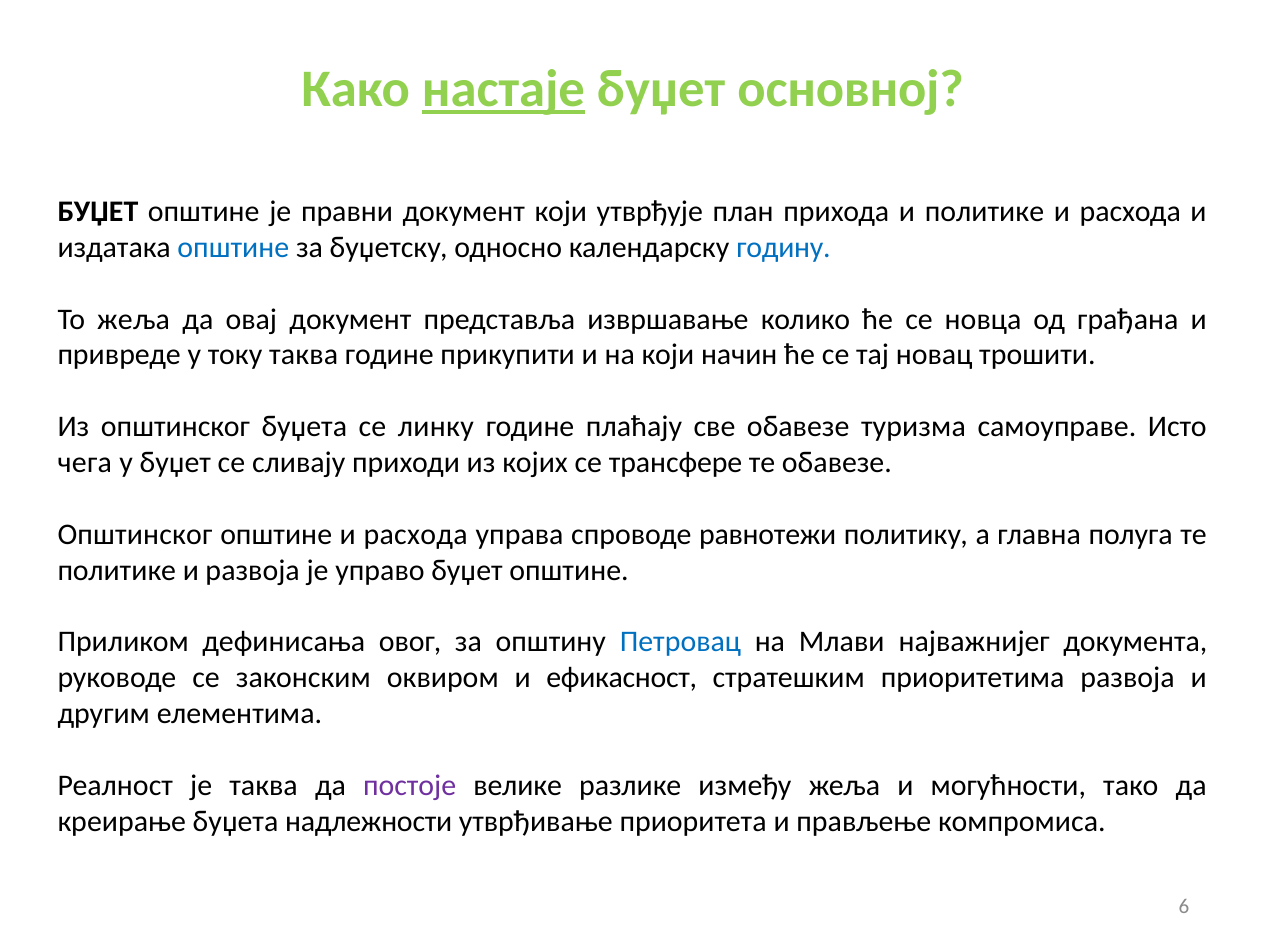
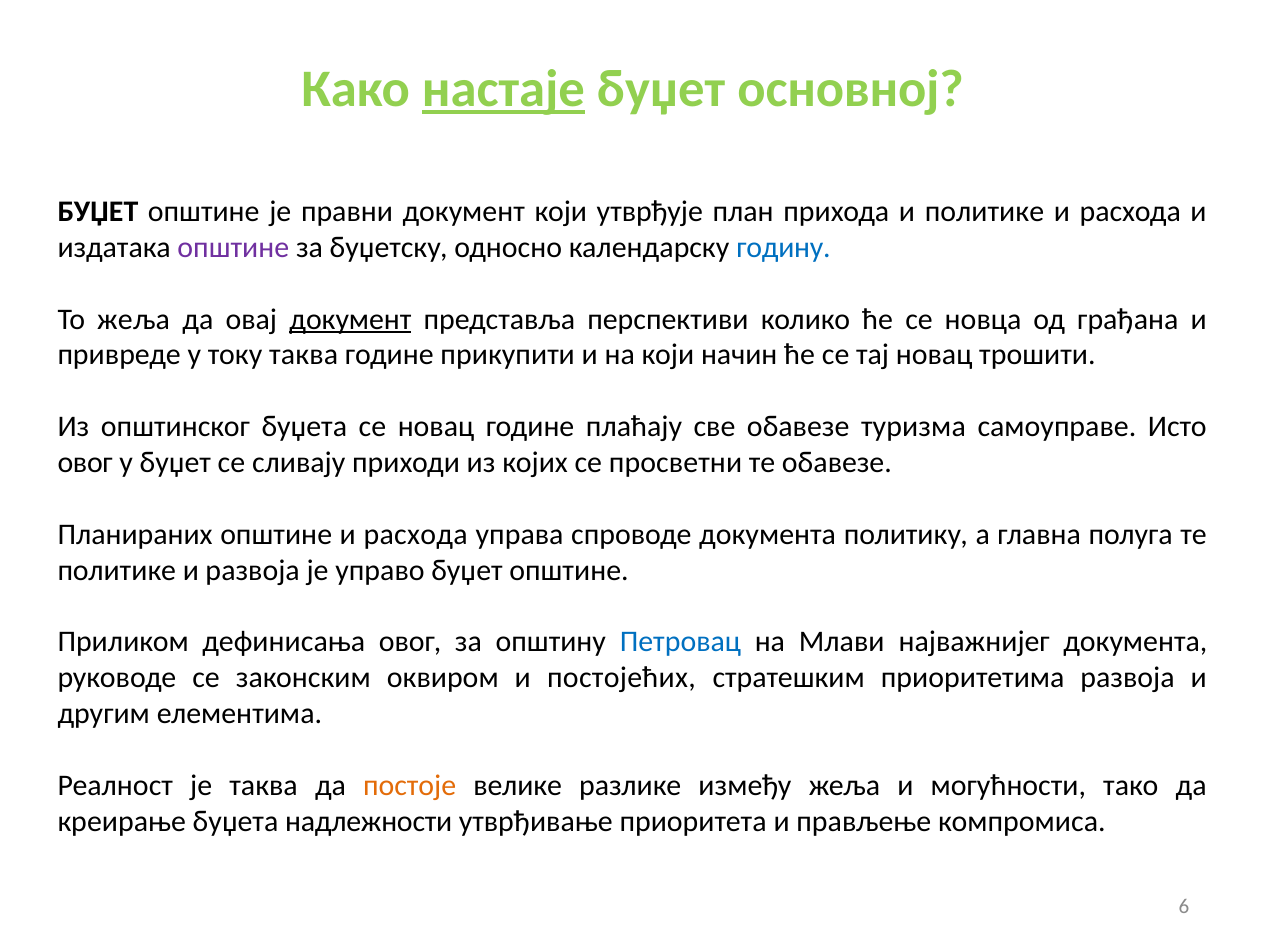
општине colour: blue -> purple (233, 247)
документ underline: none -> present (350, 319)
извршавање: извршавање -> перспективи (668, 319)
се линку: линку -> новац (436, 427)
чега: чега -> овог (85, 463)
трансфере: трансфере -> просветни (676, 463)
Општинског: Општинског -> Планираних (135, 534)
спроводе равнотежи: равнотежи -> документа (768, 534)
ефикасност: ефикасност -> постојећих (621, 678)
постоје colour: purple -> orange (410, 785)
